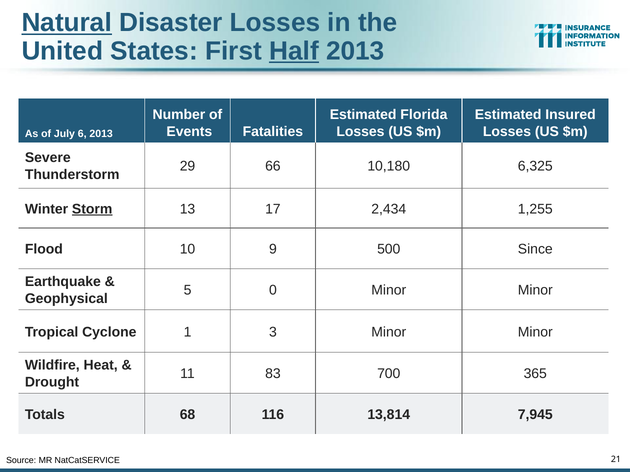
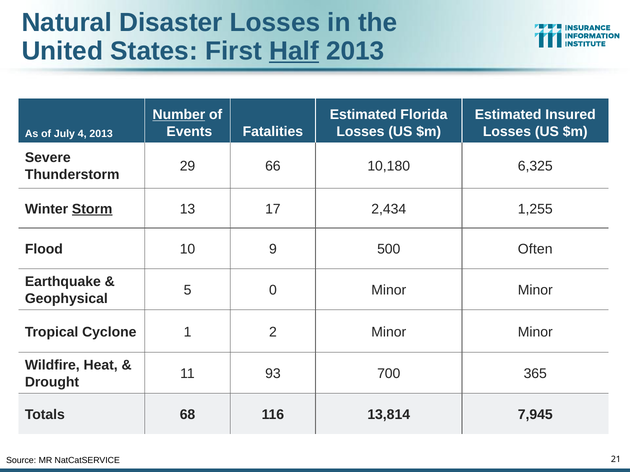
Natural underline: present -> none (67, 23)
Number underline: none -> present (179, 115)
6: 6 -> 4 (82, 134)
Since: Since -> Often (535, 250)
3: 3 -> 2 (273, 332)
83: 83 -> 93 (273, 374)
